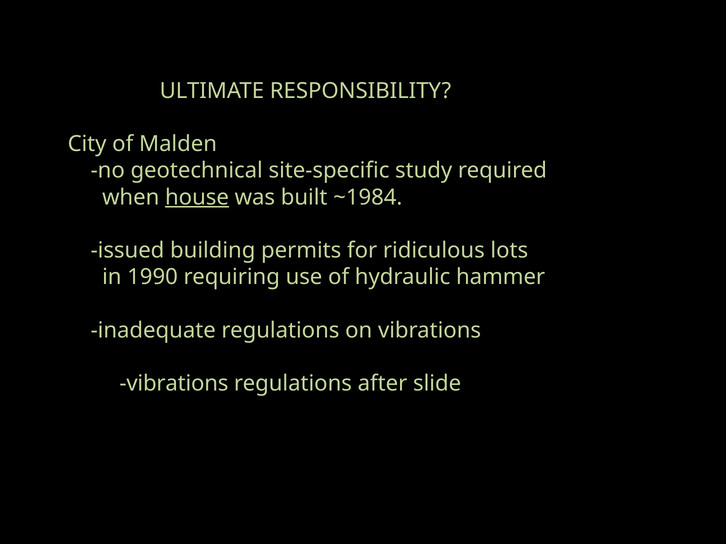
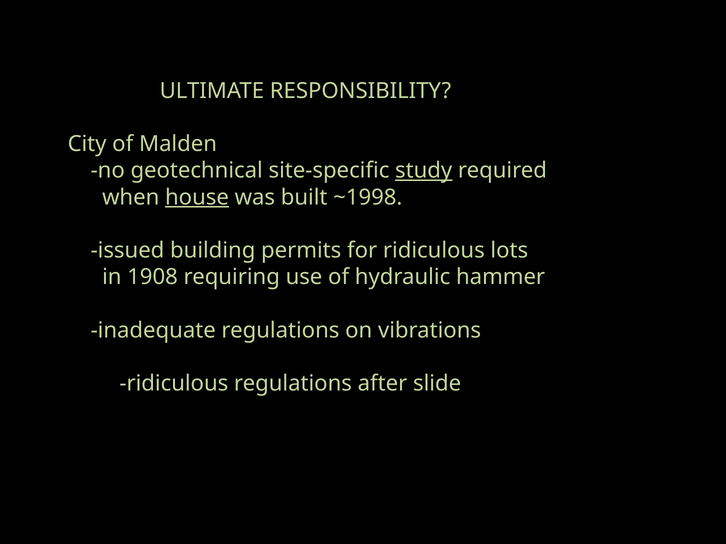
study underline: none -> present (424, 171)
~1984: ~1984 -> ~1998 (368, 197)
1990: 1990 -> 1908 (153, 277)
vibrations: vibrations -> ridiculous (174, 384)
